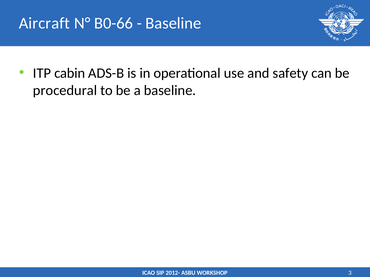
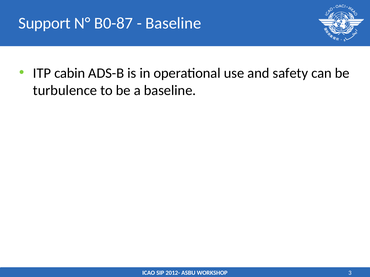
Aircraft: Aircraft -> Support (45, 23)
B0-66: B0-66 -> B0-87 (114, 23)
procedural: procedural -> turbulence (65, 90)
